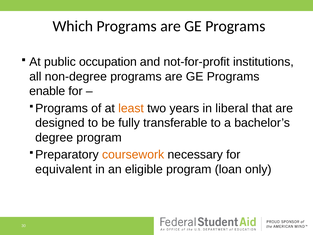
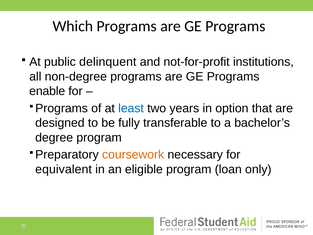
occupation: occupation -> delinquent (108, 62)
least colour: orange -> blue (131, 108)
liberal: liberal -> option (232, 108)
